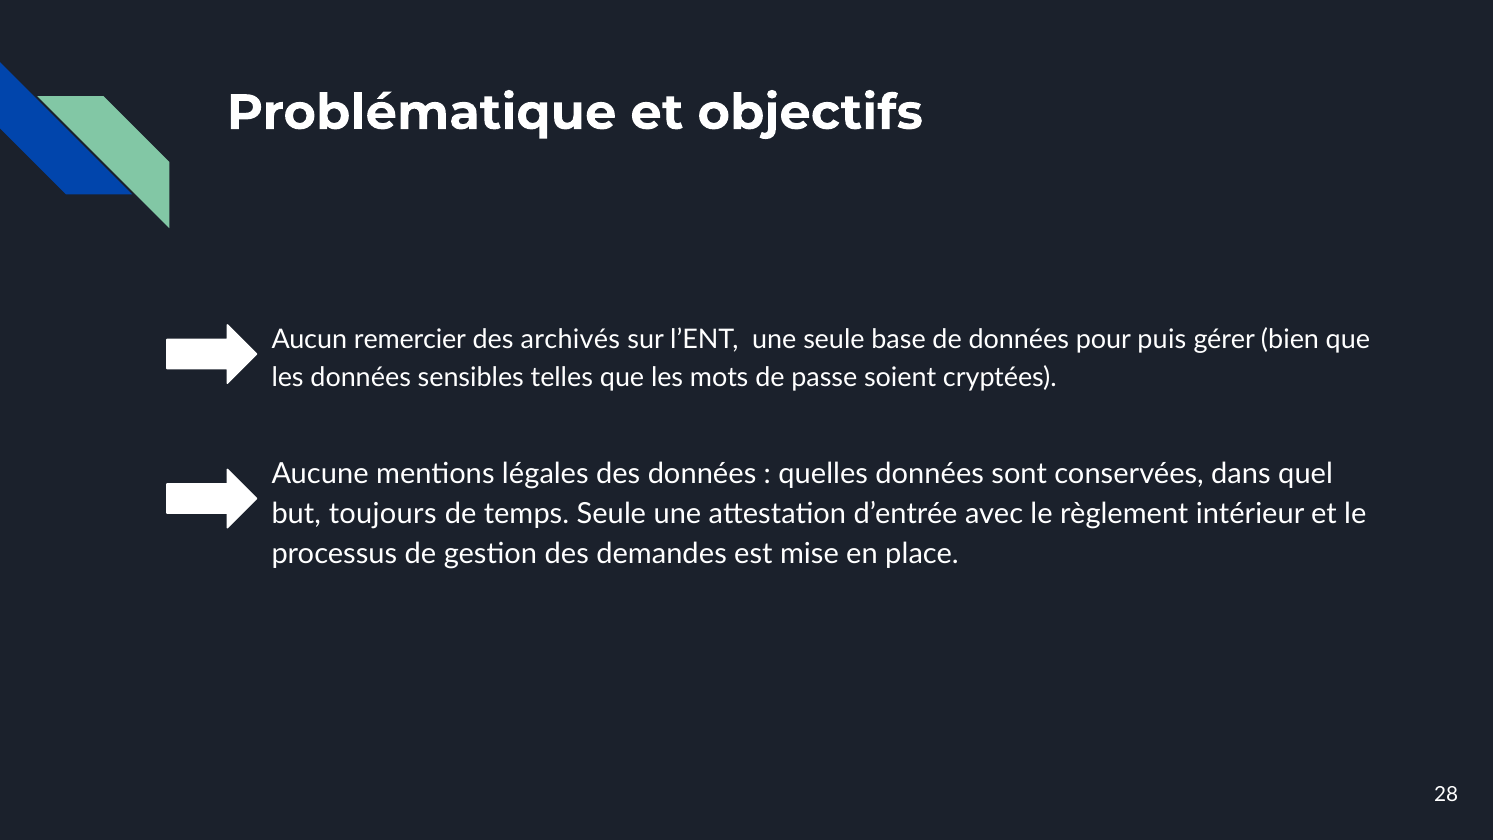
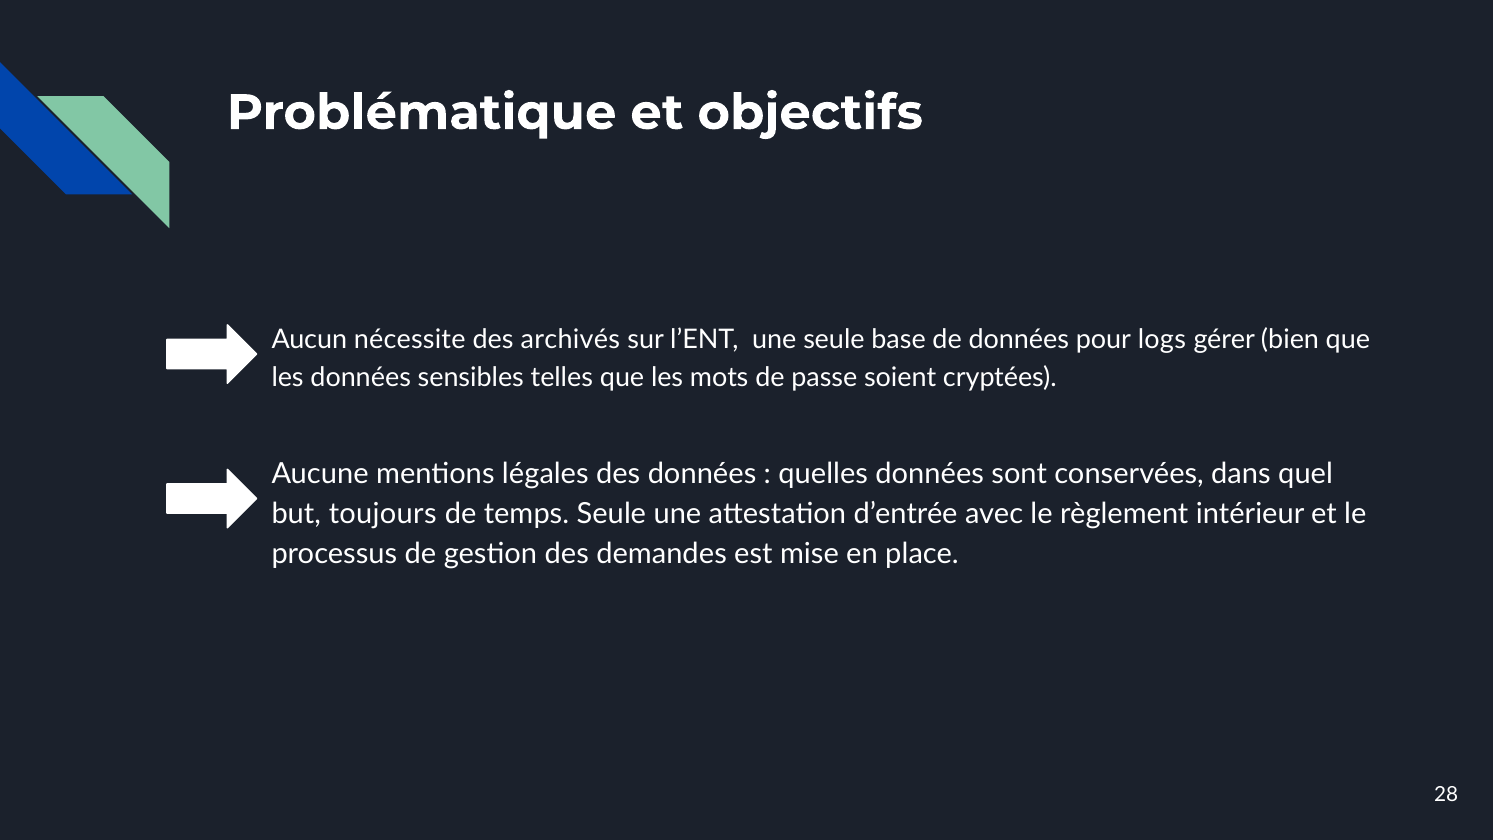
remercier: remercier -> nécessite (410, 340)
puis: puis -> logs (1162, 340)
